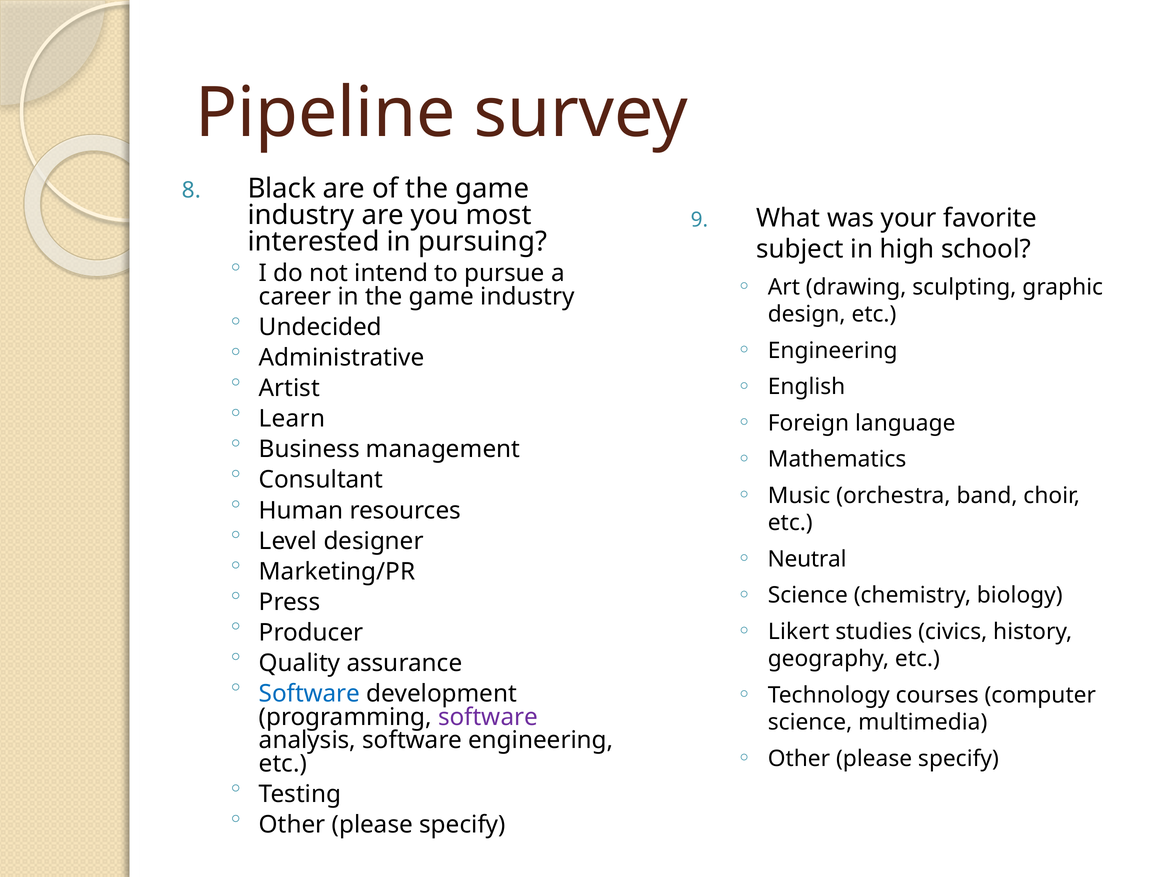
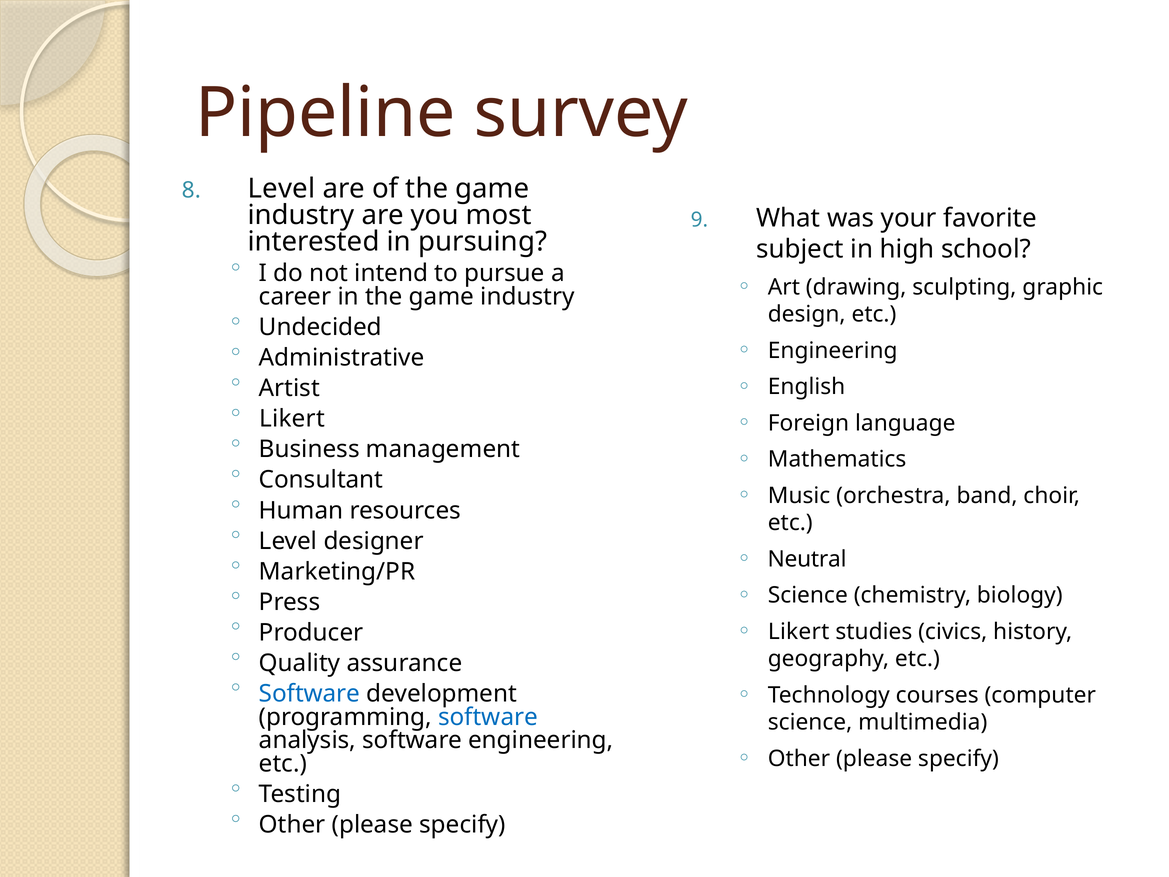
Black: Black -> Level (281, 189)
Learn: Learn -> Likert (292, 419)
software colour: purple -> blue (488, 717)
